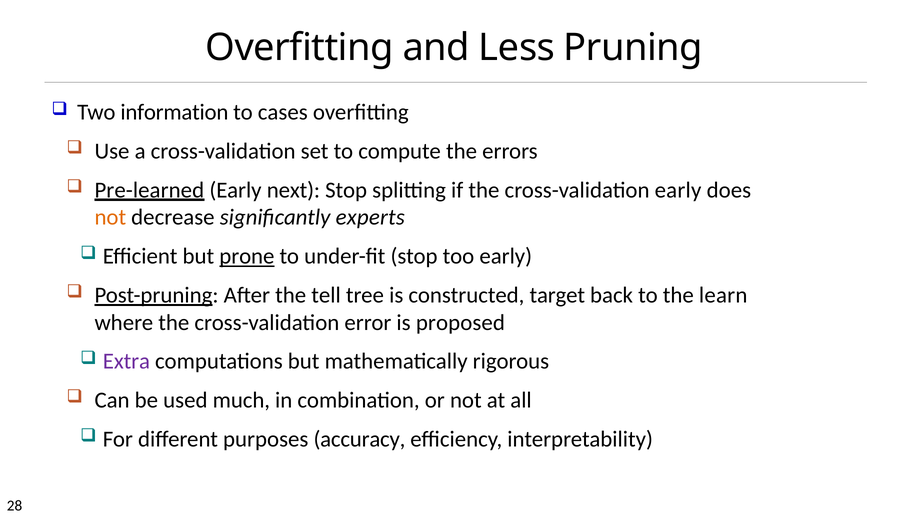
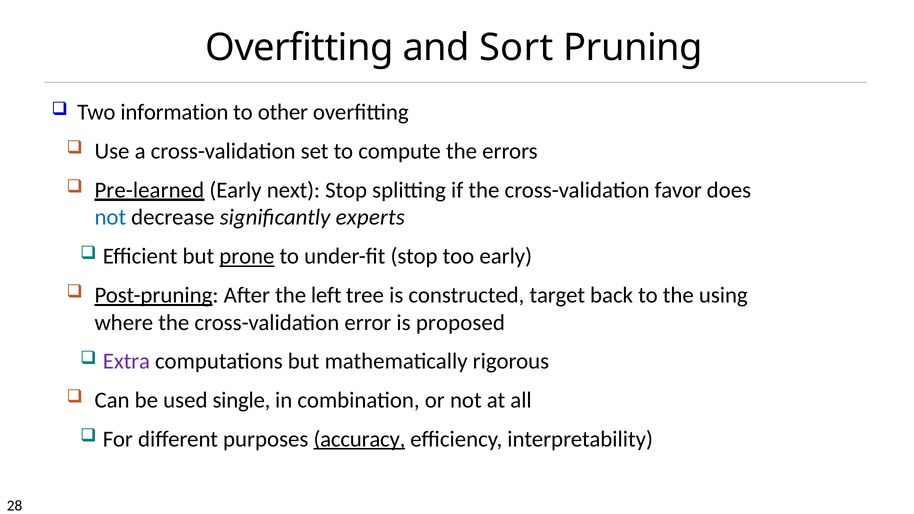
Less: Less -> Sort (516, 48)
cases: cases -> other (283, 112)
cross-validation early: early -> favor (678, 190)
not colour: orange -> blue (110, 217)
tell: tell -> left (326, 295)
learn: learn -> using (723, 295)
much: much -> single (241, 400)
accuracy underline: none -> present (359, 439)
